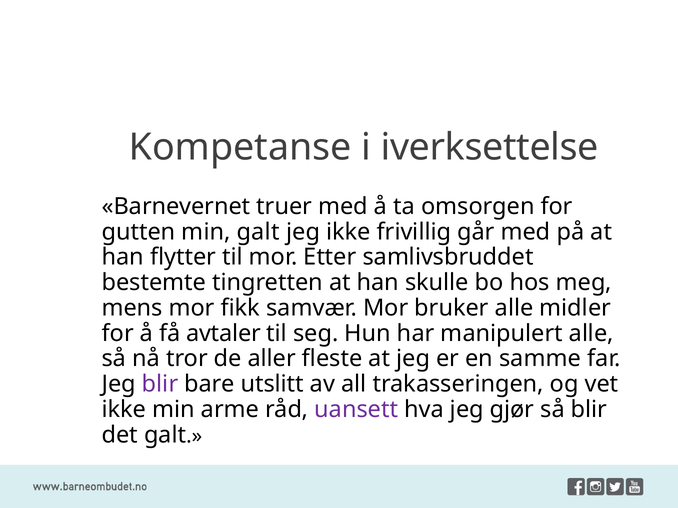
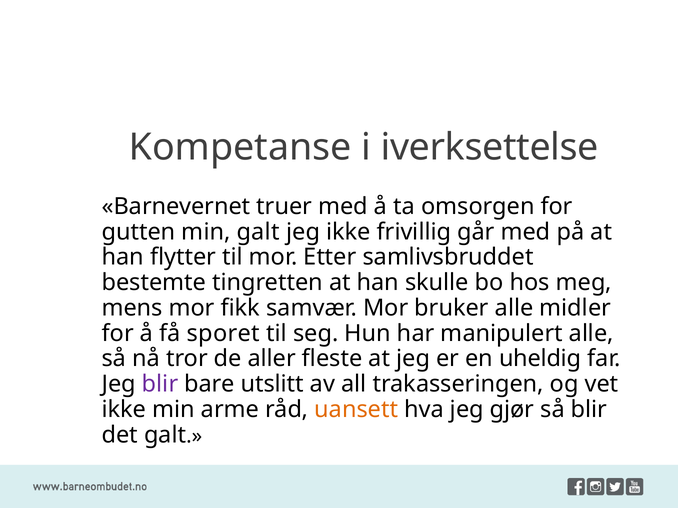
avtaler: avtaler -> sporet (223, 334)
samme: samme -> uheldig (540, 359)
uansett colour: purple -> orange (356, 410)
